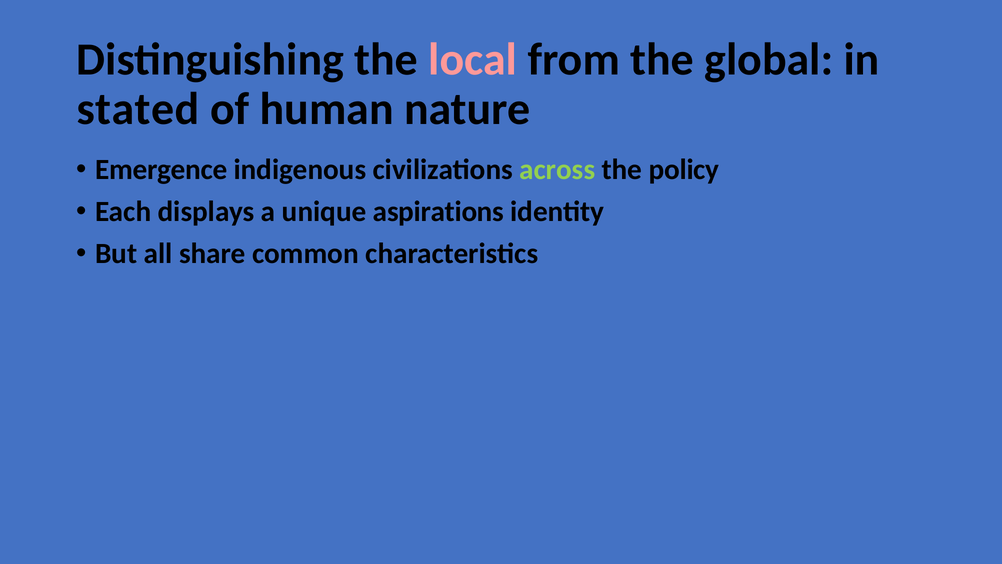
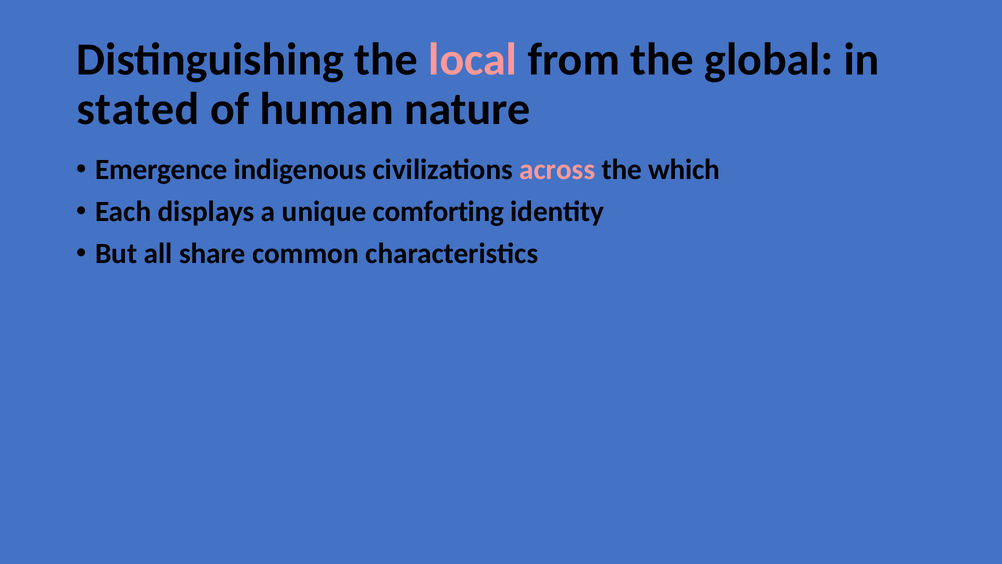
across colour: light green -> pink (557, 169)
policy: policy -> which (684, 169)
aspirations: aspirations -> comforting (438, 211)
